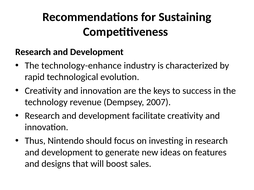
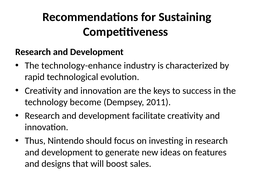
revenue: revenue -> become (86, 102)
2007: 2007 -> 2011 (158, 102)
